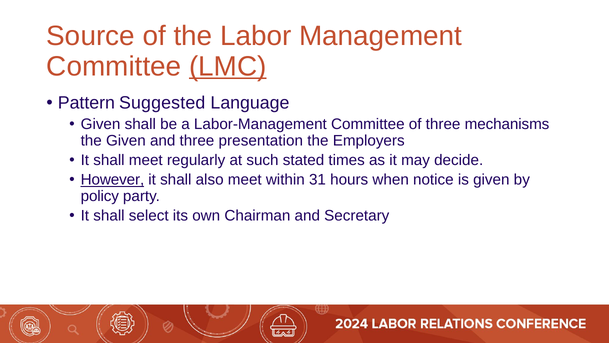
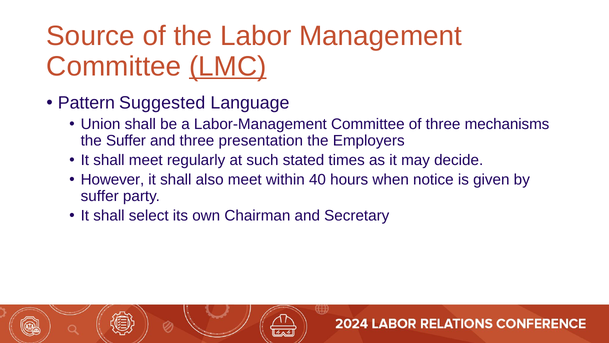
Given: Given -> Union (101, 124)
the Given: Given -> Suffer (126, 140)
However underline: present -> none (112, 180)
31: 31 -> 40 (317, 180)
policy: policy -> suffer (100, 196)
